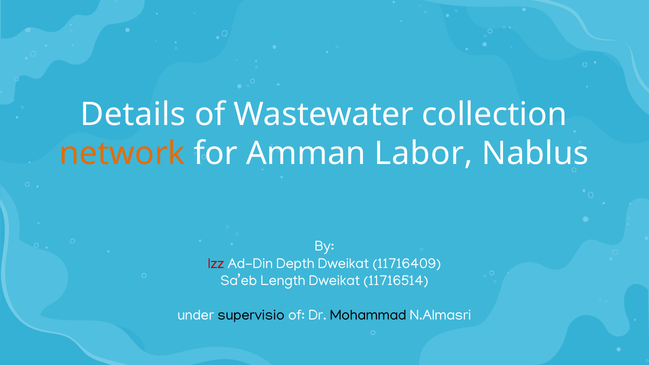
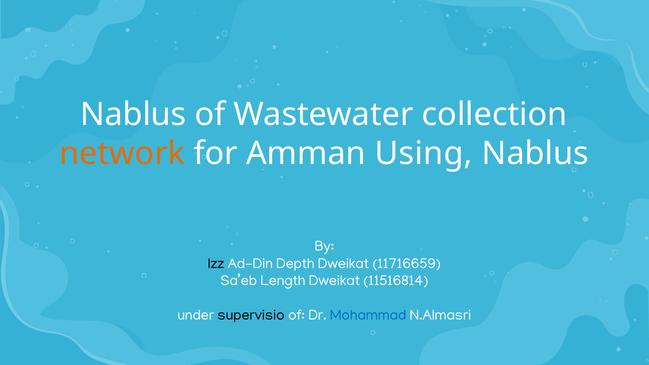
Details: Details -> Nablus (133, 115)
Labor: Labor -> Using (424, 153)
Izz colour: red -> black (216, 263)
11716409: 11716409 -> 11716659 (407, 263)
11716514: 11716514 -> 11516814 (396, 281)
Mohammad colour: black -> blue (368, 315)
